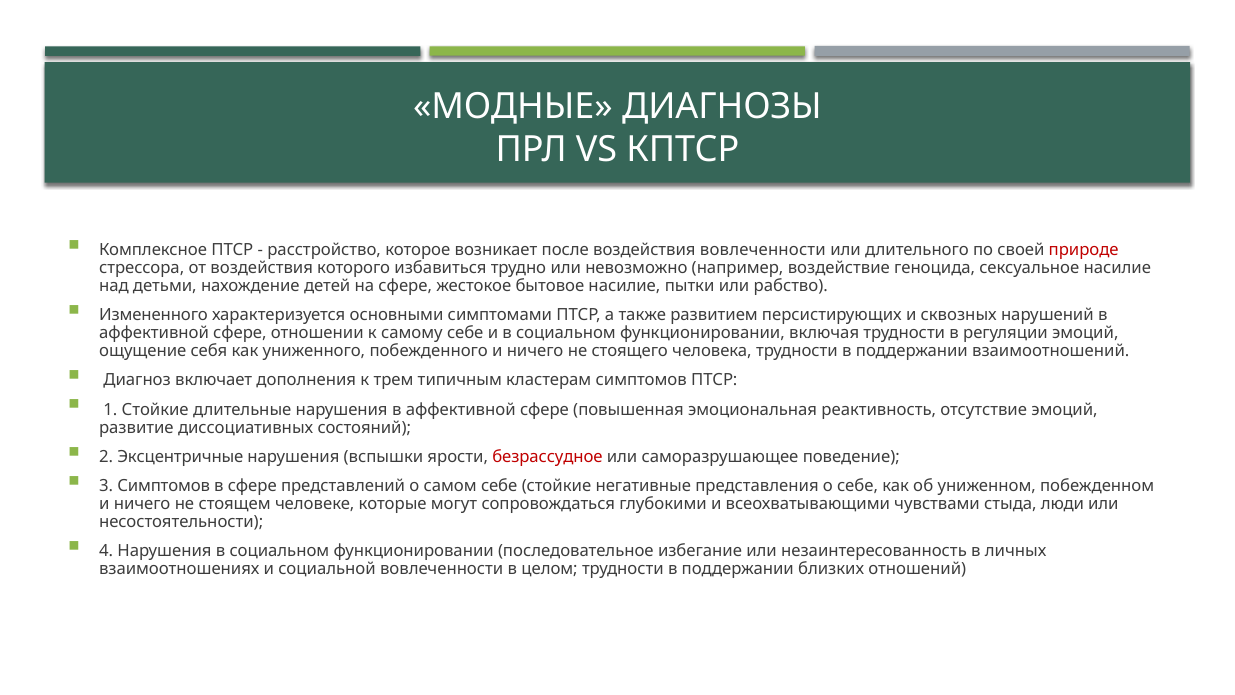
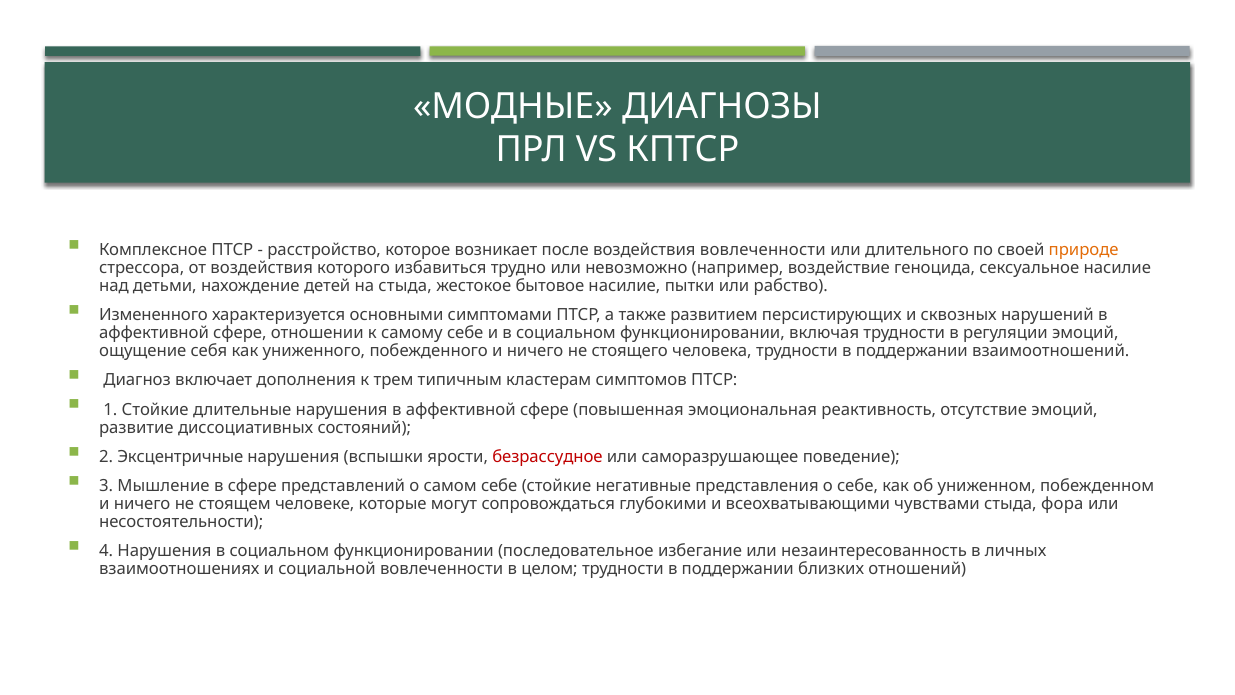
природе colour: red -> orange (1084, 249)
на сфере: сфере -> стыда (405, 286)
3 Симптомов: Симптомов -> Мышление (164, 486)
люди: люди -> фора (1062, 504)
